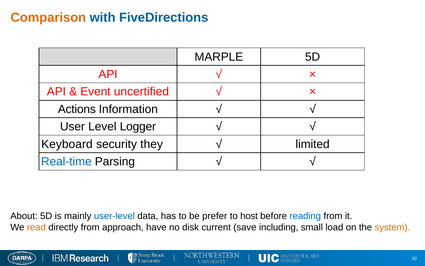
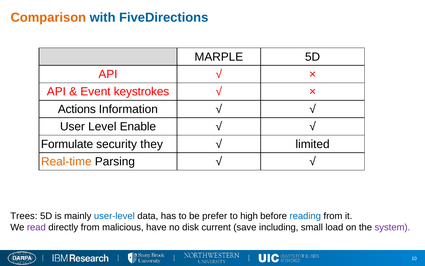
uncertified: uncertified -> keystrokes (142, 92)
Logger: Logger -> Enable (138, 126)
Keyboard: Keyboard -> Formulate (67, 144)
Real-time colour: blue -> orange (66, 161)
About: About -> Trees (24, 216)
host: host -> high (249, 216)
read colour: orange -> purple (36, 227)
approach: approach -> malicious (123, 227)
system colour: orange -> purple (392, 227)
